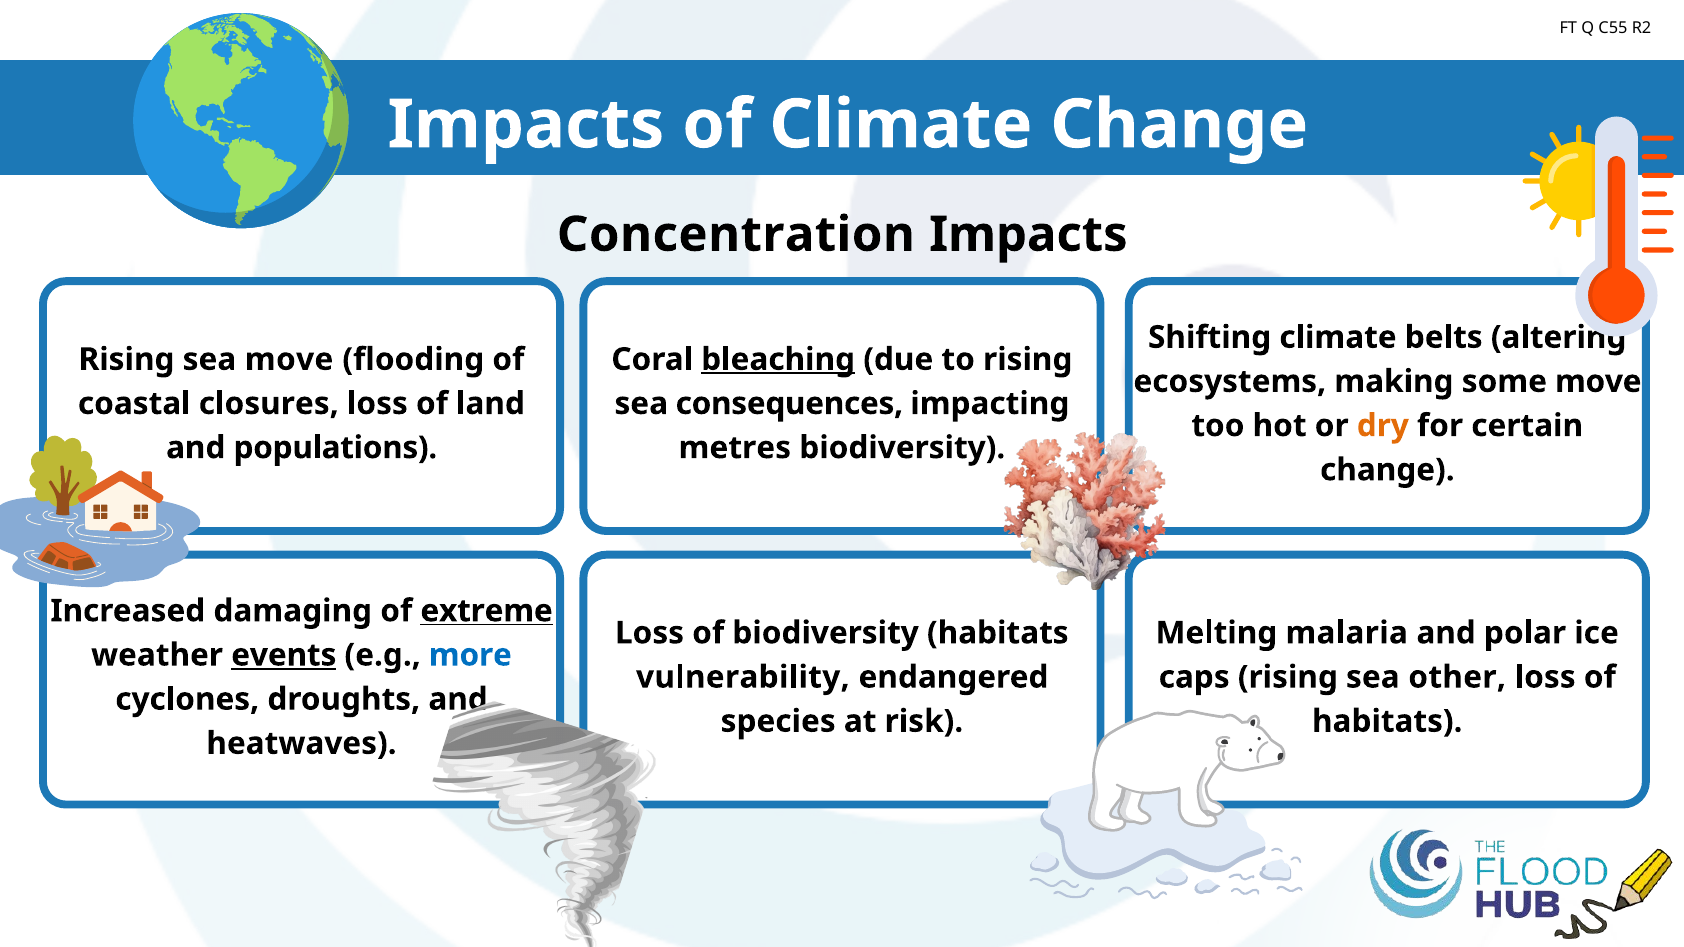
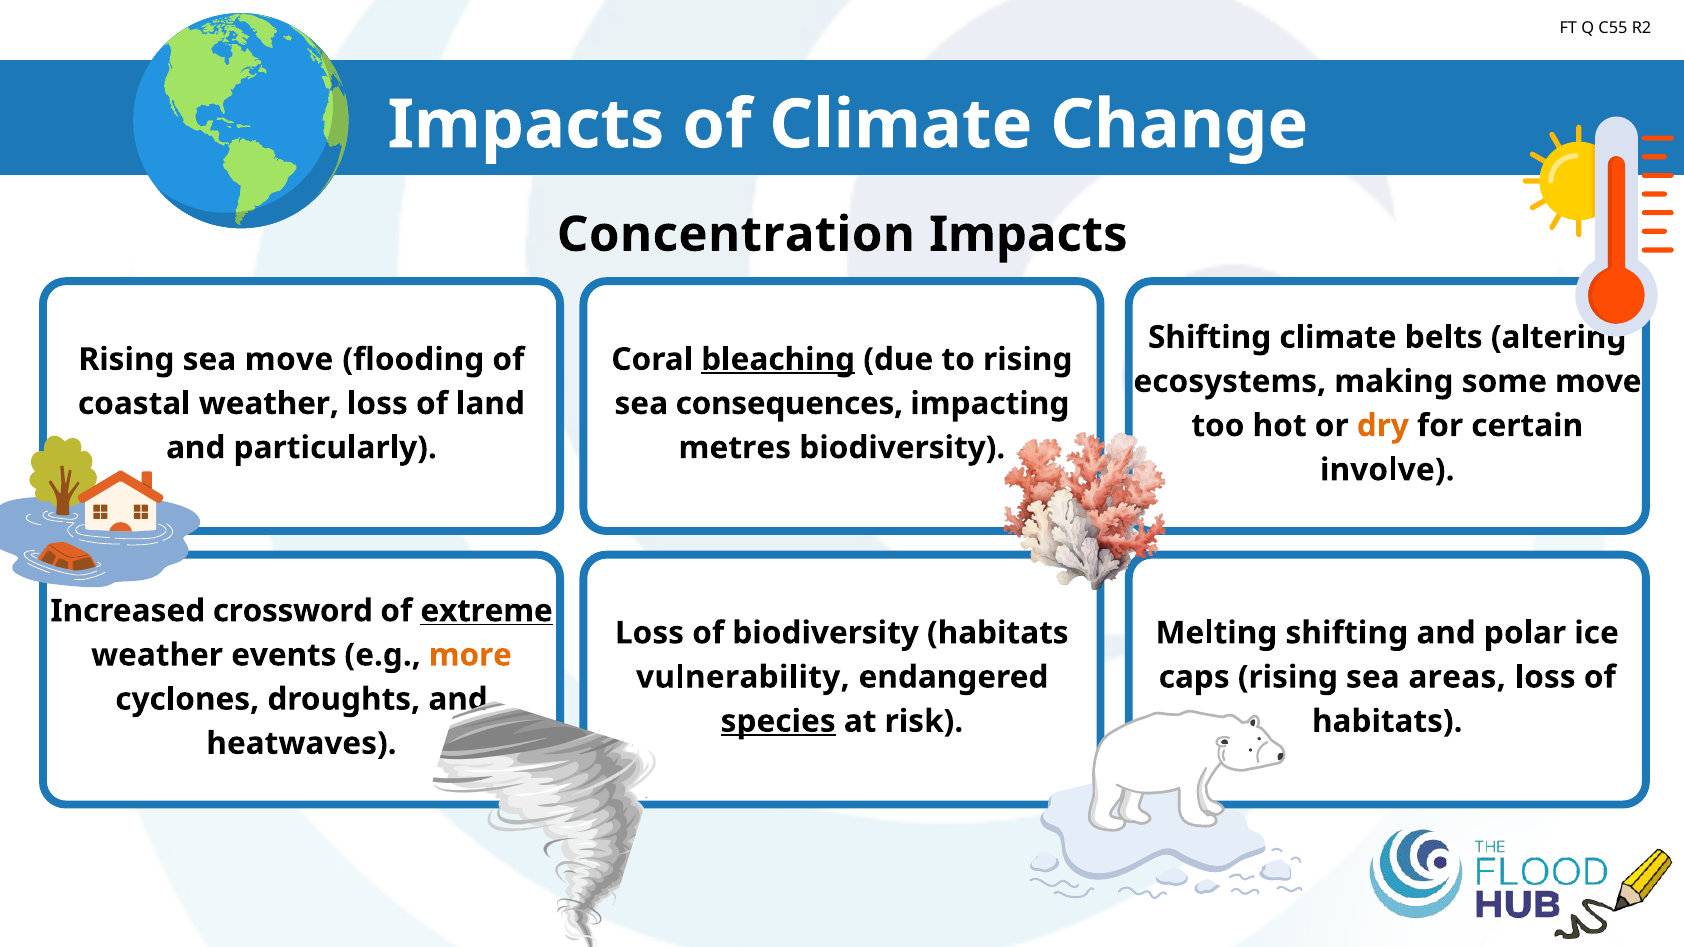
coastal closures: closures -> weather (269, 404)
populations: populations -> particularly (335, 448)
change: change -> involve (1387, 470)
damaging: damaging -> crossword (293, 611)
Melting malaria: malaria -> shifting (1347, 633)
events underline: present -> none (284, 655)
more colour: blue -> orange (470, 655)
other: other -> areas (1457, 677)
species underline: none -> present (778, 722)
